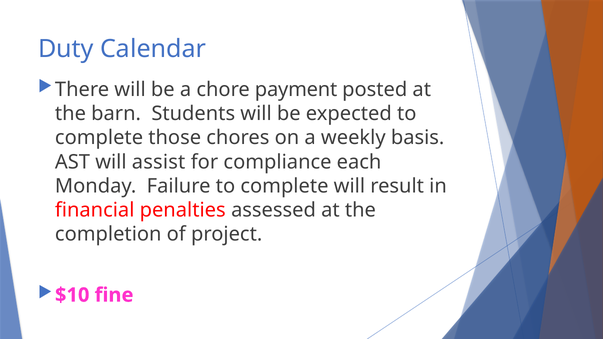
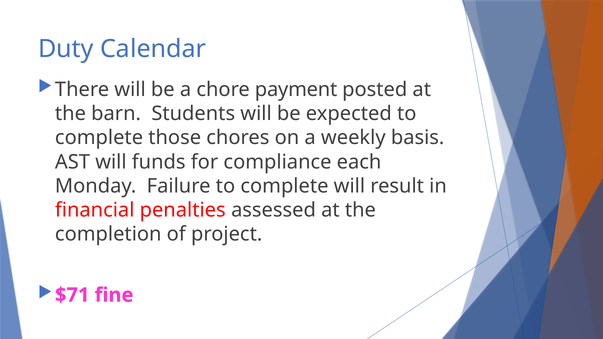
assist: assist -> funds (159, 162)
$10: $10 -> $71 (72, 295)
